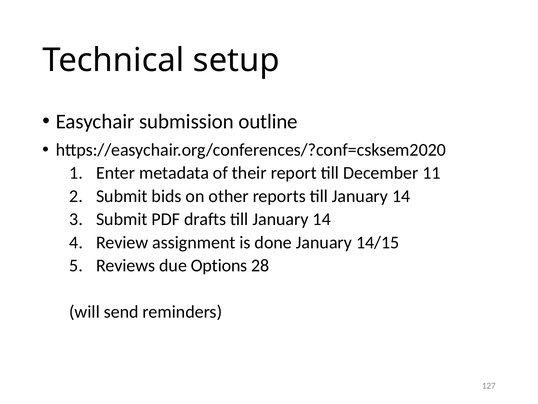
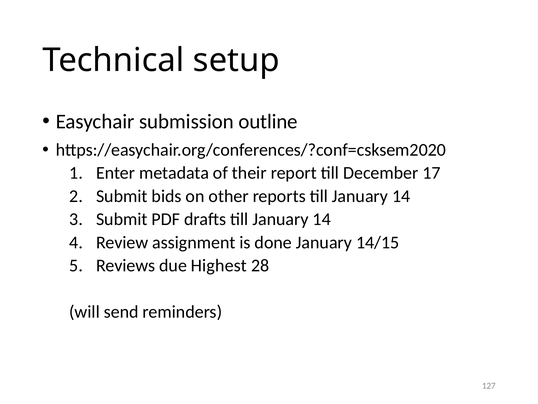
11: 11 -> 17 (431, 173)
Options: Options -> Highest (219, 265)
